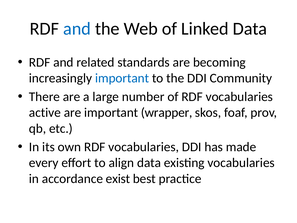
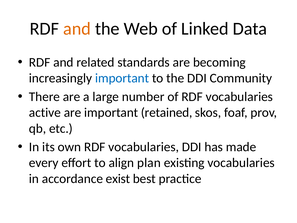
and colour: blue -> orange (77, 29)
wrapper: wrapper -> retained (167, 112)
align data: data -> plan (149, 163)
